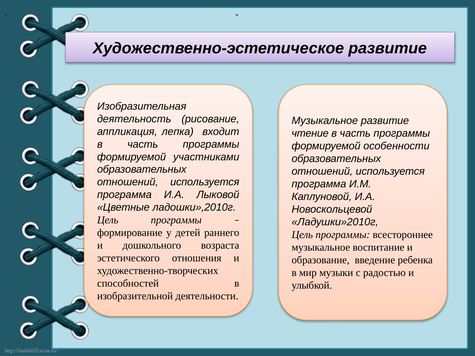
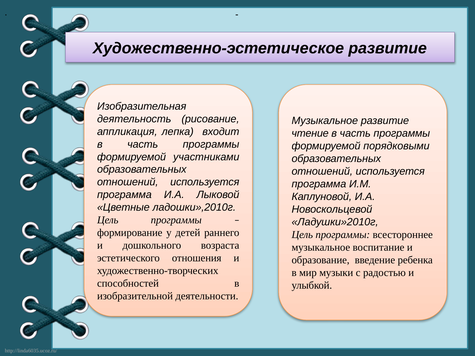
особенности: особенности -> порядковыми (396, 146)
